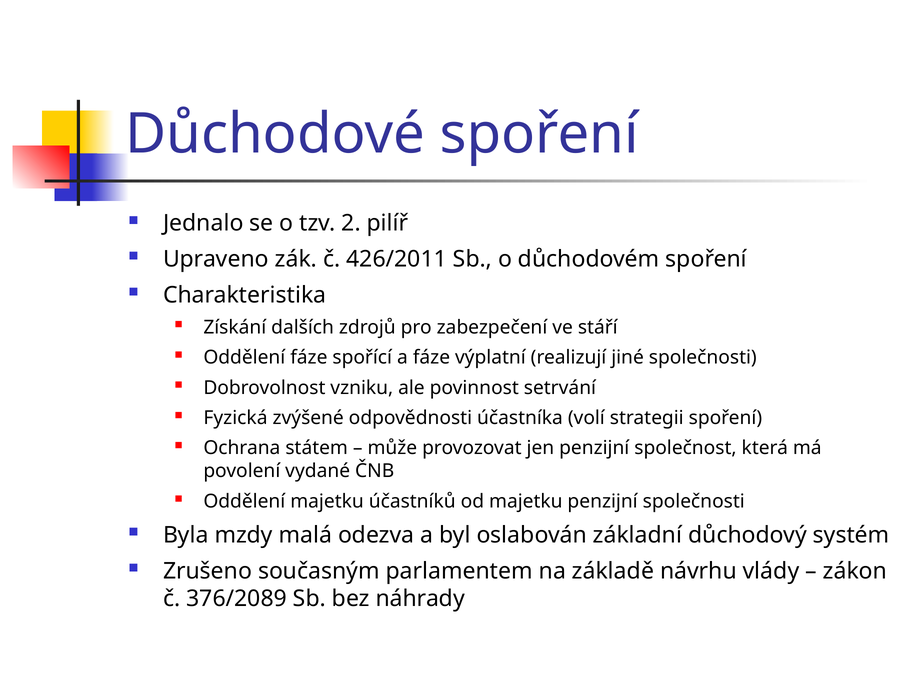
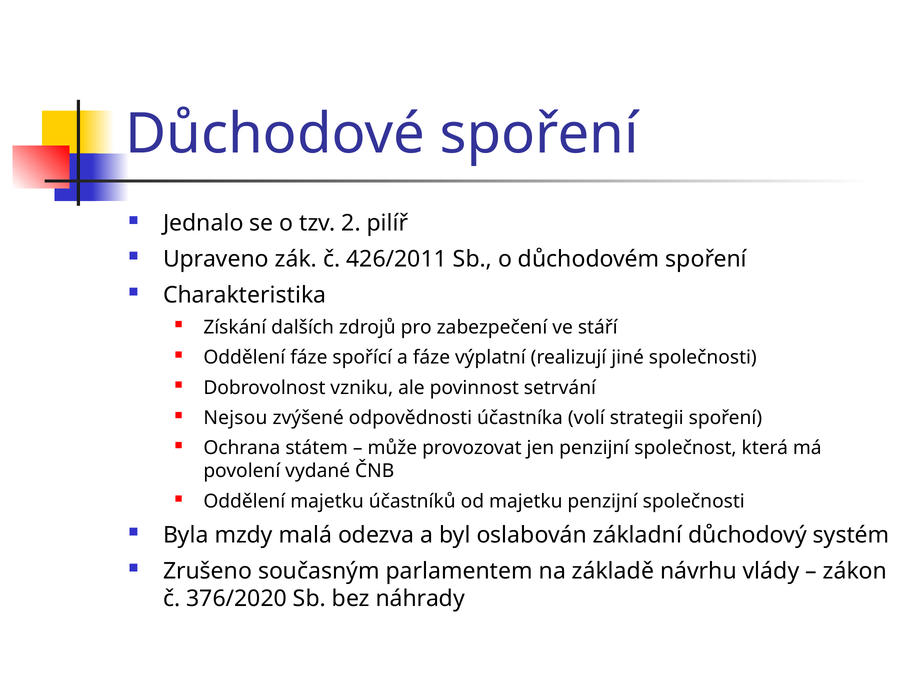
Fyzická: Fyzická -> Nejsou (235, 418)
376/2089: 376/2089 -> 376/2020 (237, 599)
